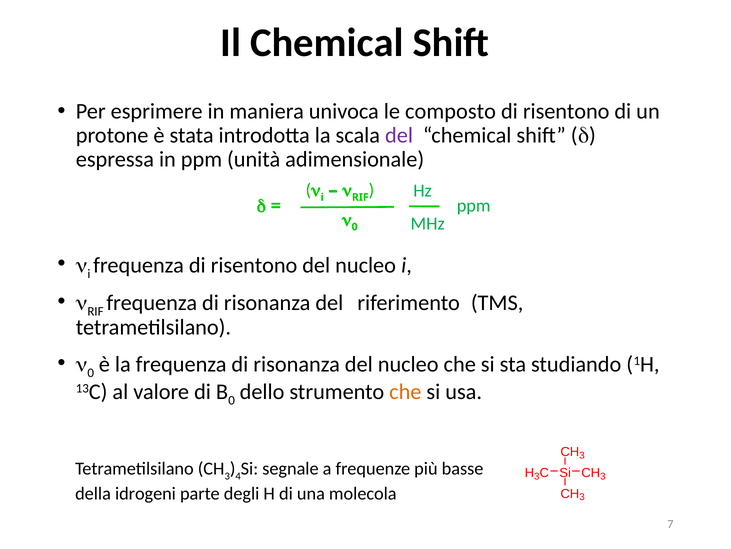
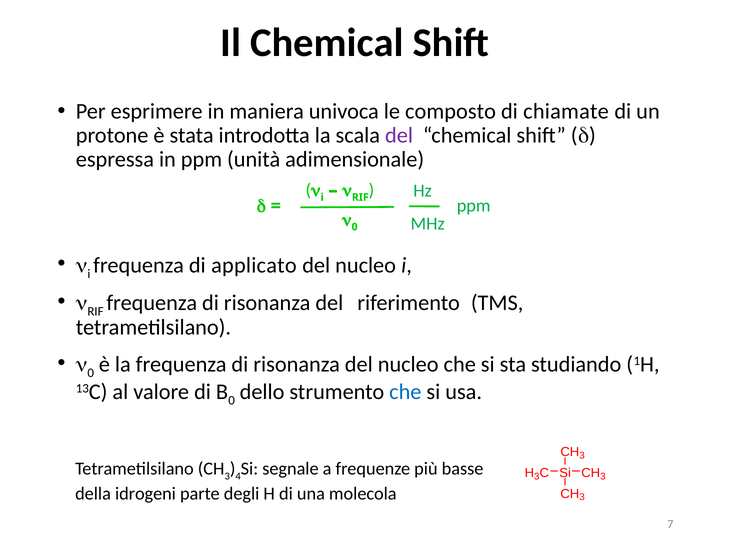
risentono: risentono -> chiamate (566, 111)
frequenza di risentono: risentono -> applicato (254, 265)
che colour: orange -> blue (405, 391)
